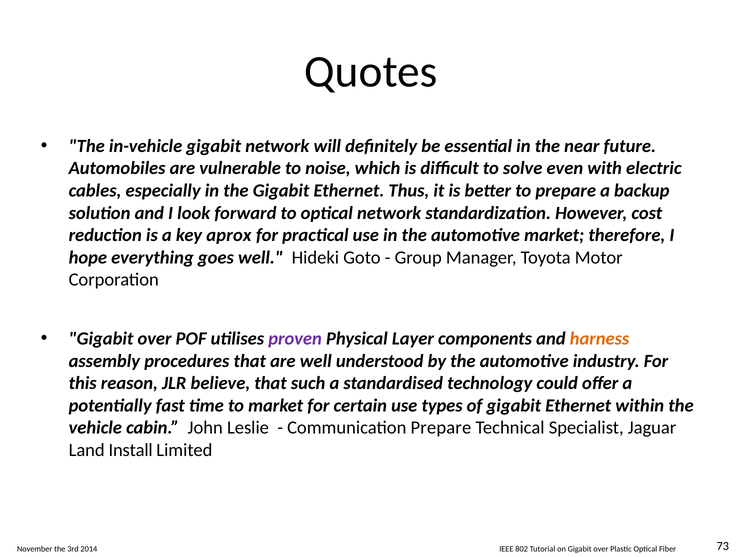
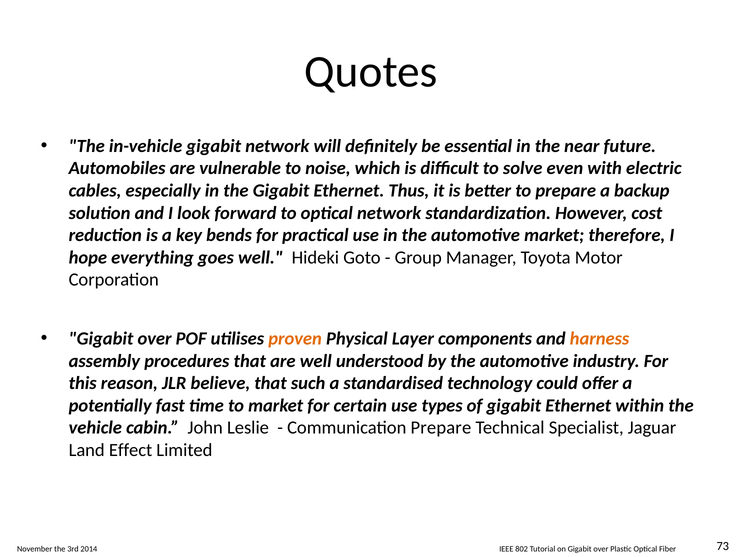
aprox: aprox -> bends (229, 235)
proven colour: purple -> orange (295, 338)
Install: Install -> Effect (131, 450)
